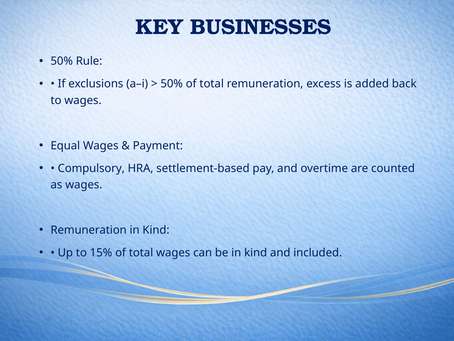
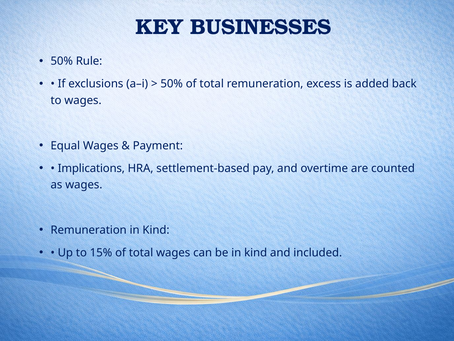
Compulsory: Compulsory -> Implications (91, 168)
